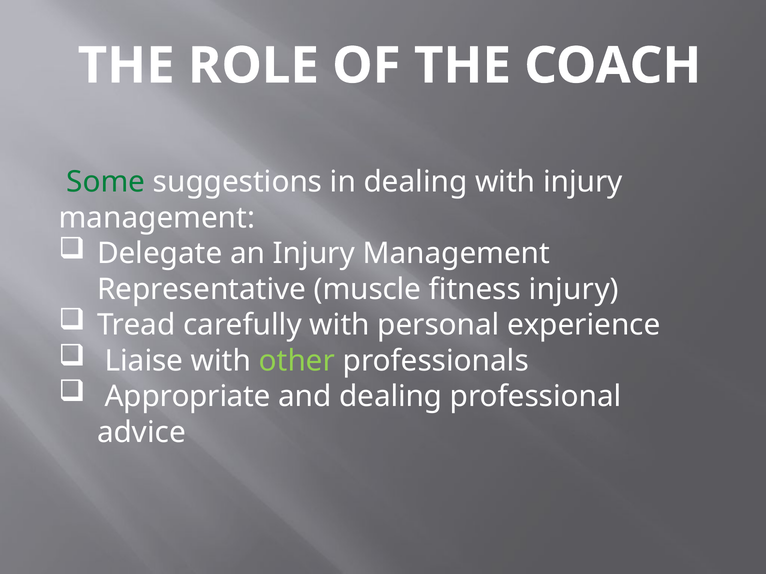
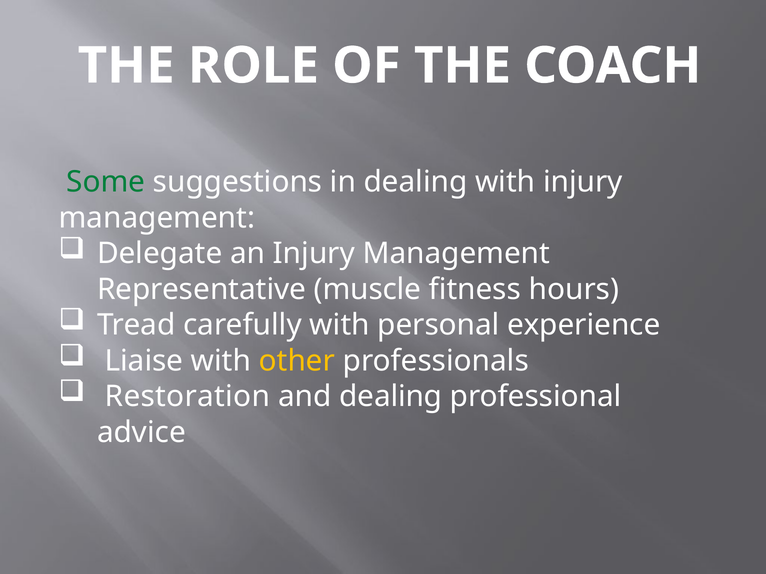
fitness injury: injury -> hours (574, 290)
other colour: light green -> yellow (297, 361)
Appropriate: Appropriate -> Restoration (187, 397)
